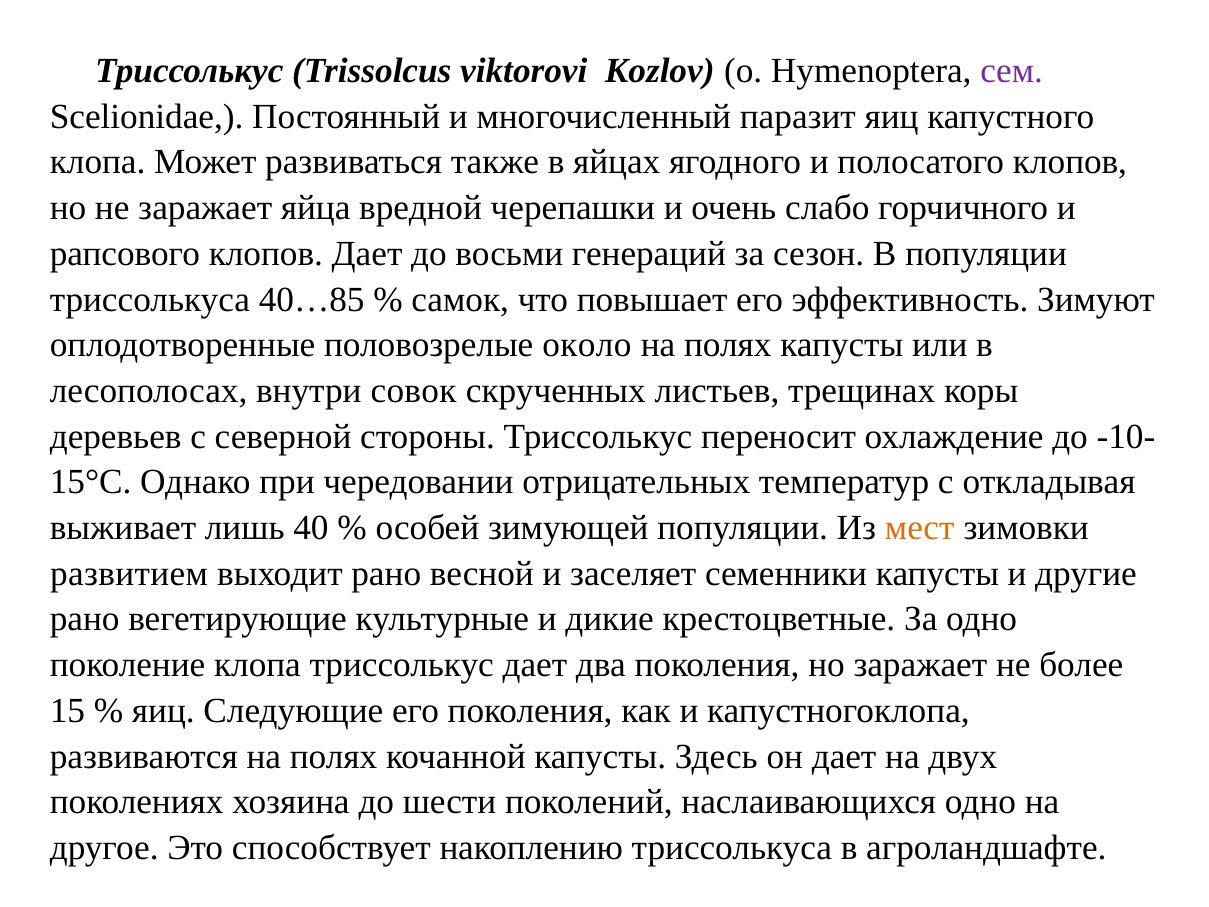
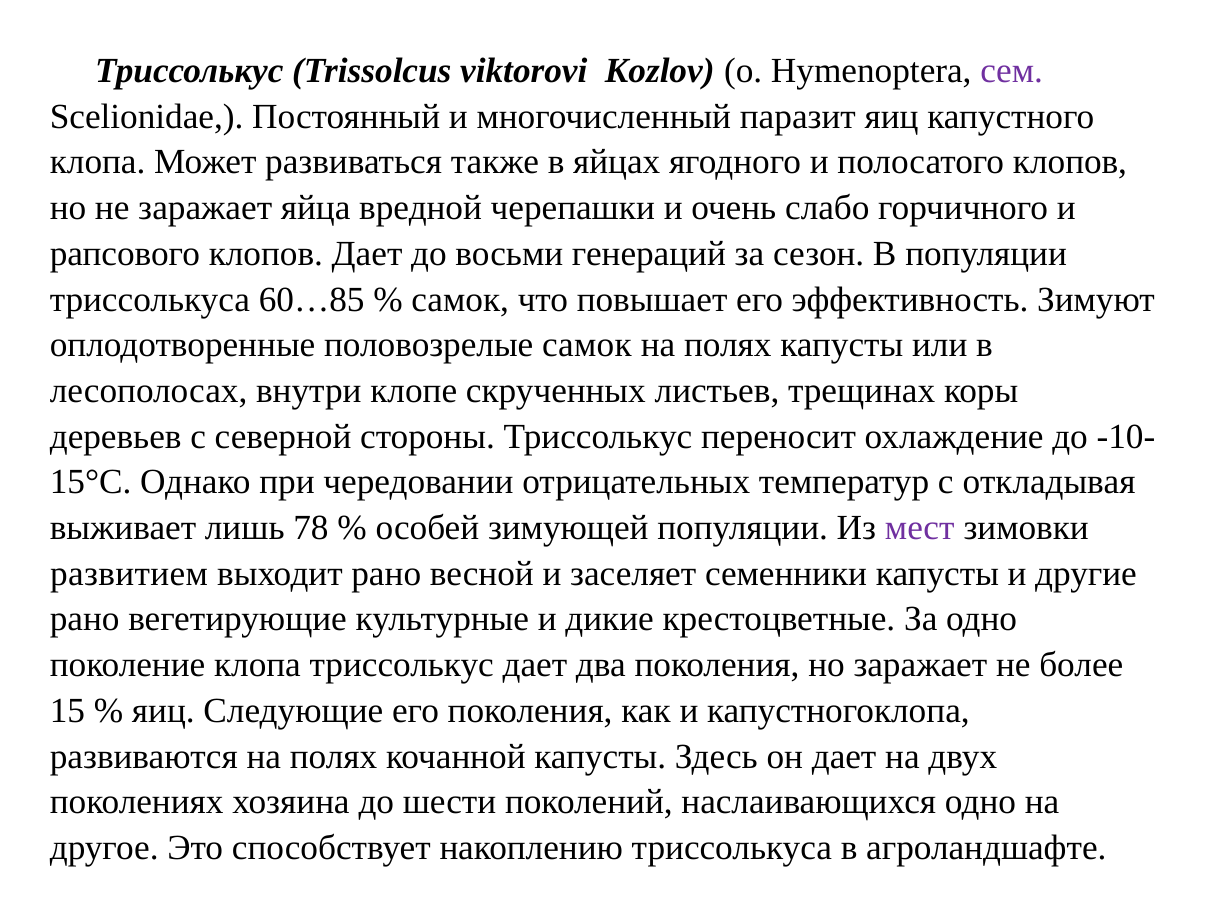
40…85: 40…85 -> 60…85 (312, 299)
половозрелые около: около -> самок (587, 345)
совок: совок -> клопе (414, 391)
40: 40 -> 78 (311, 528)
мест colour: orange -> purple (920, 528)
